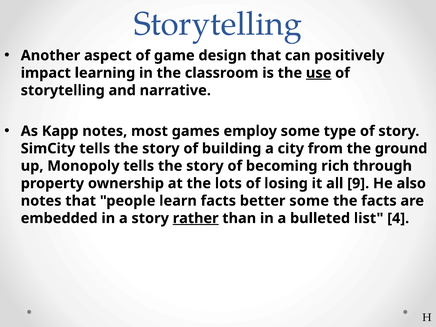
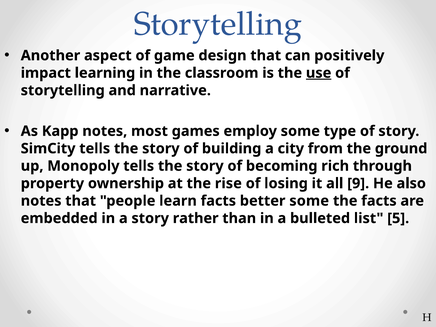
lots: lots -> rise (228, 183)
rather underline: present -> none (196, 218)
4: 4 -> 5 (398, 218)
